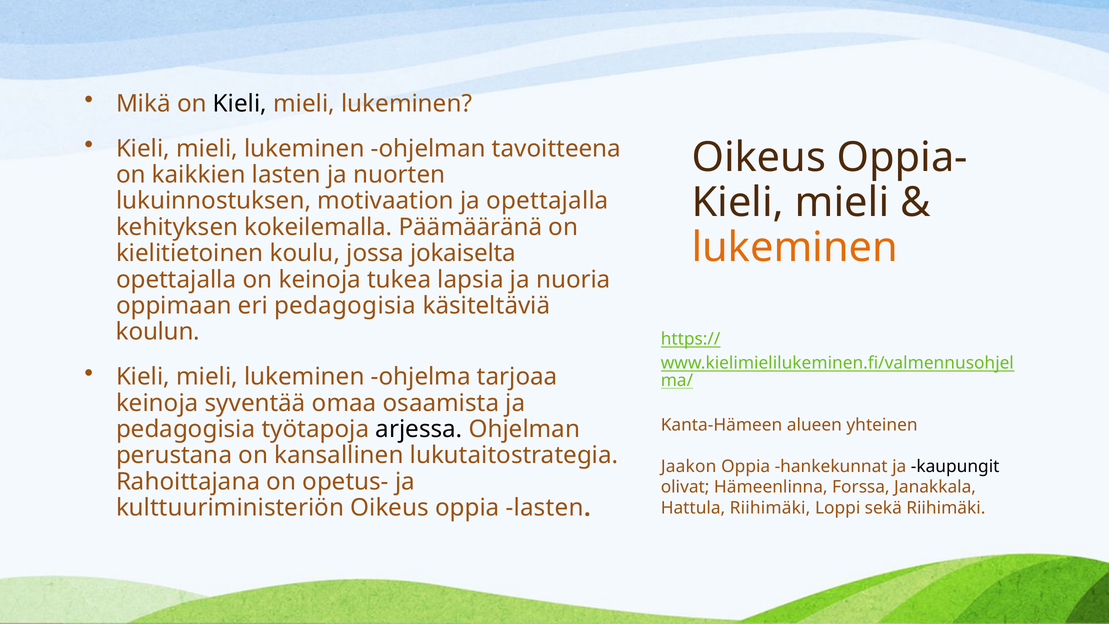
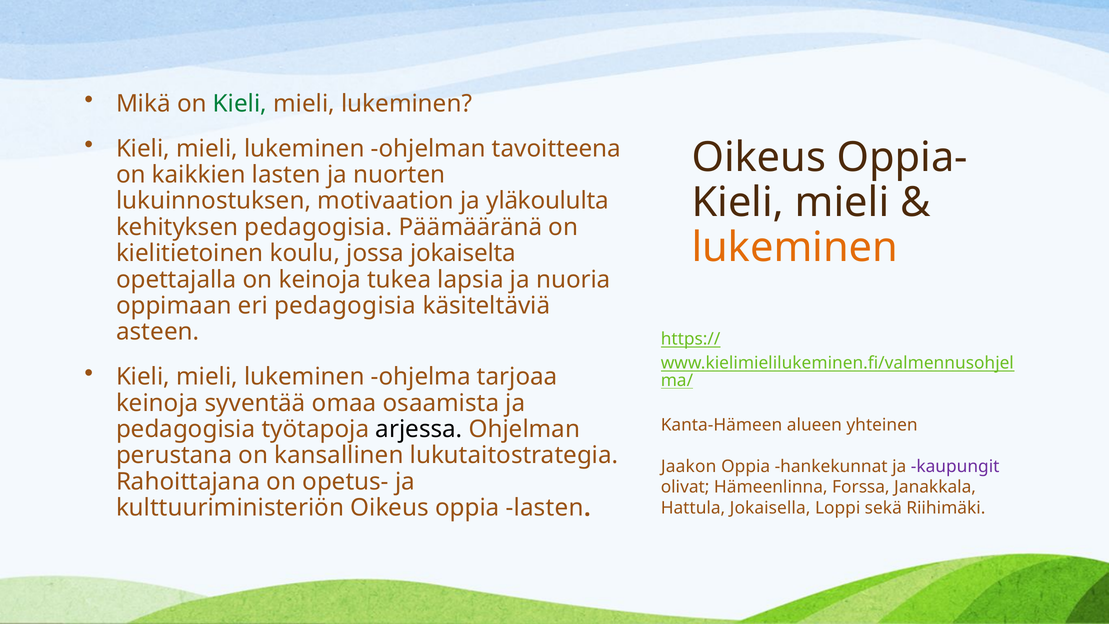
Kieli colour: black -> green (240, 104)
ja opettajalla: opettajalla -> yläkoululta (548, 201)
kehityksen kokeilemalla: kokeilemalla -> pedagogisia (318, 227)
koulun: koulun -> asteen (158, 332)
kaupungit colour: black -> purple (955, 466)
Hattula Riihimäki: Riihimäki -> Jokaisella (770, 508)
